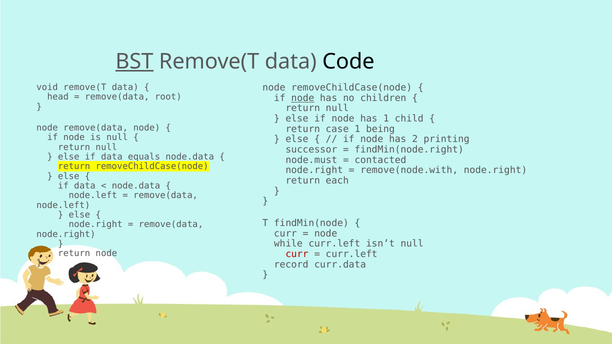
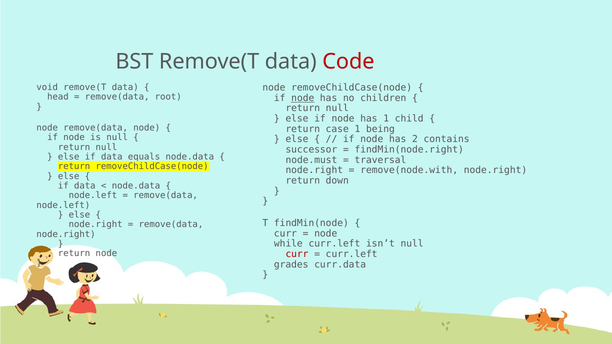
BST underline: present -> none (134, 61)
Code colour: black -> red (348, 61)
printing: printing -> contains (447, 139)
contacted: contacted -> traversal (380, 160)
each: each -> down (337, 181)
record: record -> grades (291, 265)
